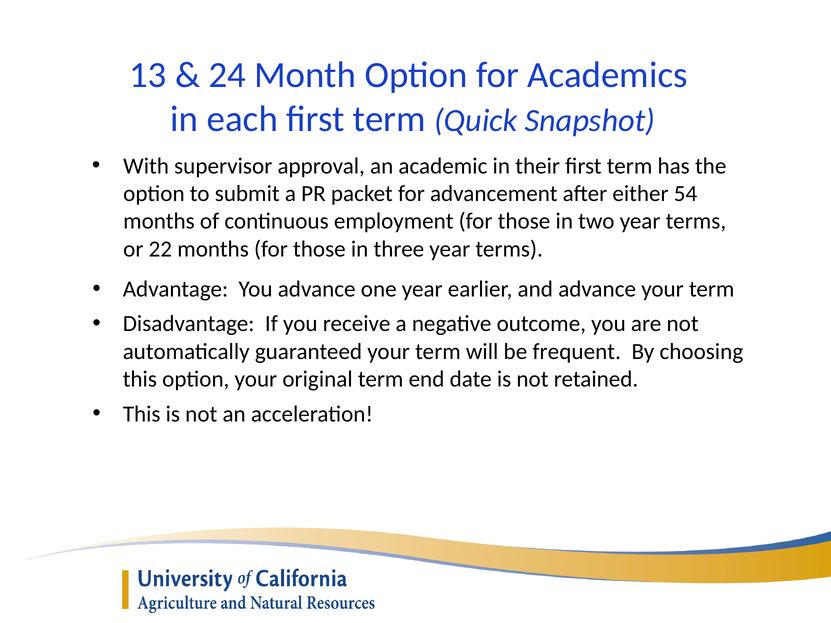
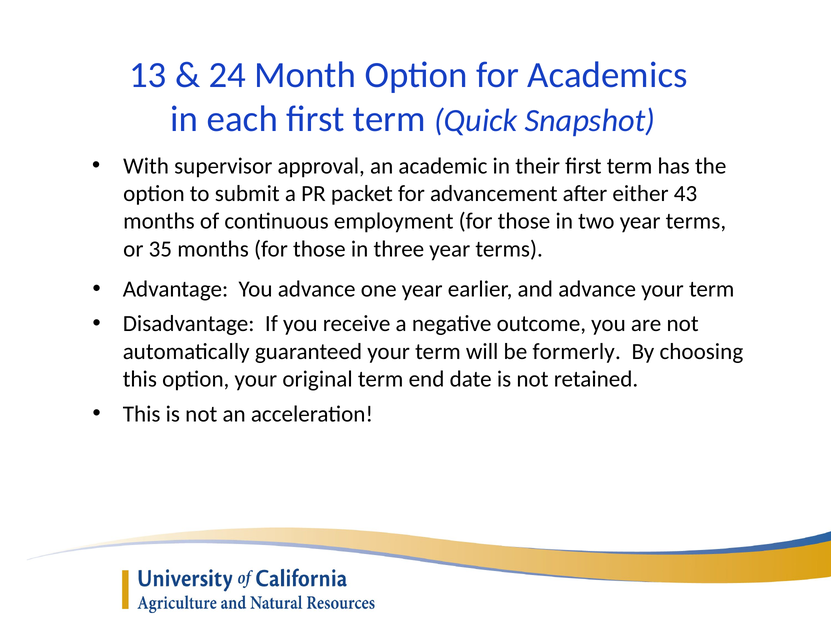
54: 54 -> 43 (686, 194)
22: 22 -> 35 (160, 249)
frequent: frequent -> formerly (577, 352)
